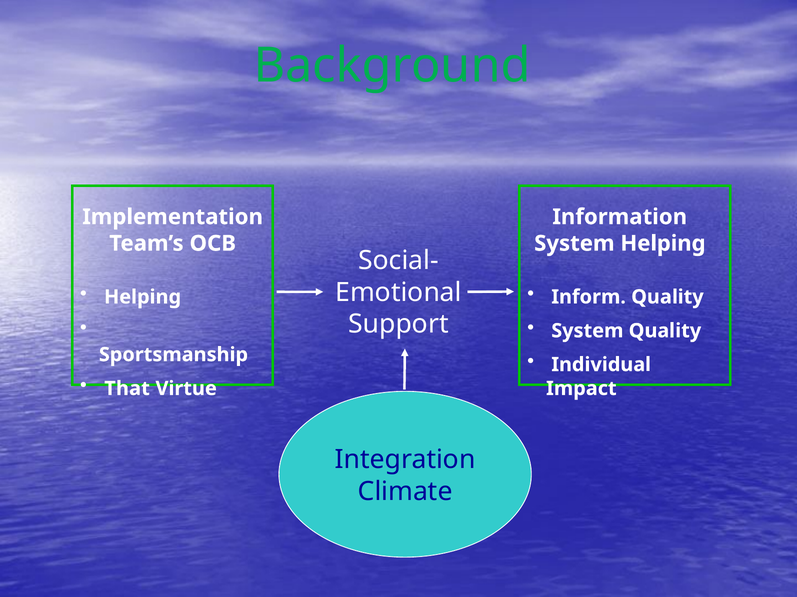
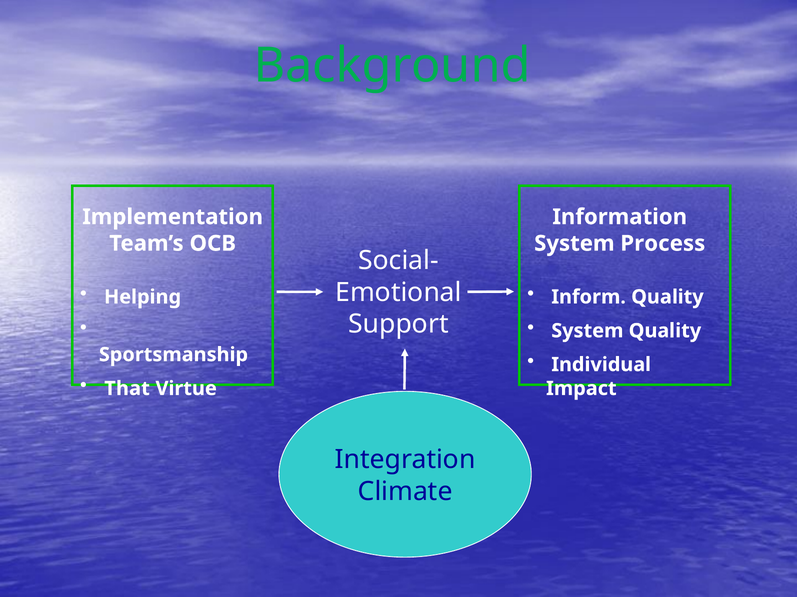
System Helping: Helping -> Process (663, 244)
